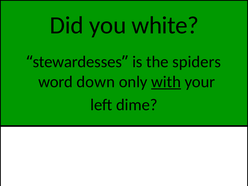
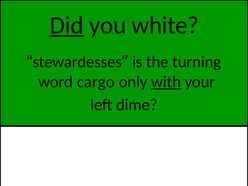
Did underline: none -> present (67, 25)
spiders: spiders -> turning (197, 62)
down: down -> cargo (96, 82)
